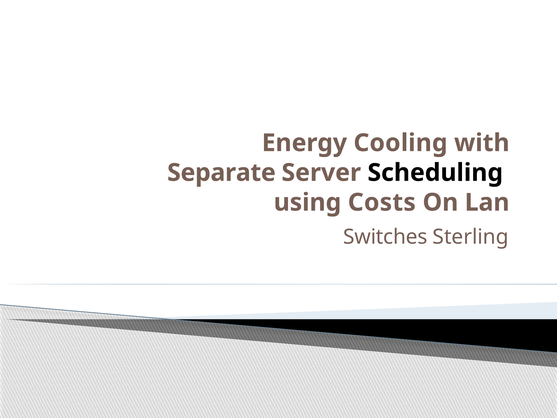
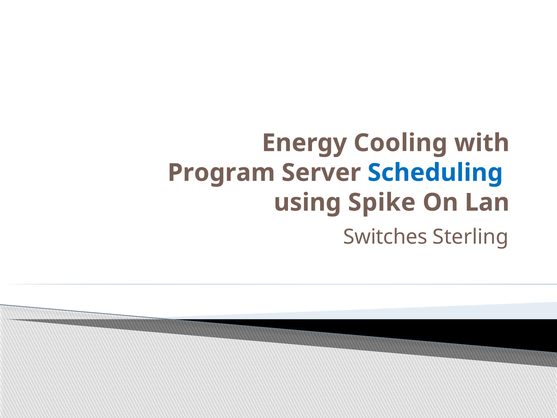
Separate: Separate -> Program (221, 173)
Scheduling colour: black -> blue (435, 173)
Costs: Costs -> Spike (382, 202)
